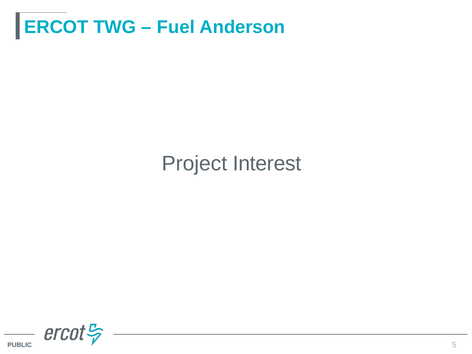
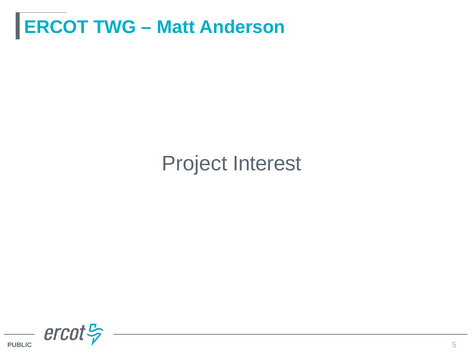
Fuel: Fuel -> Matt (176, 27)
